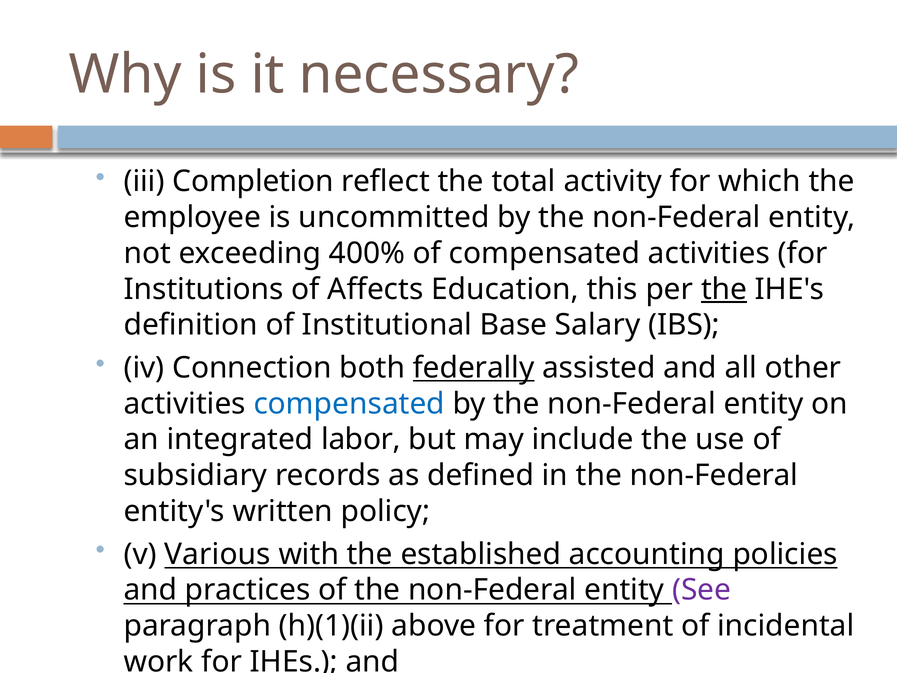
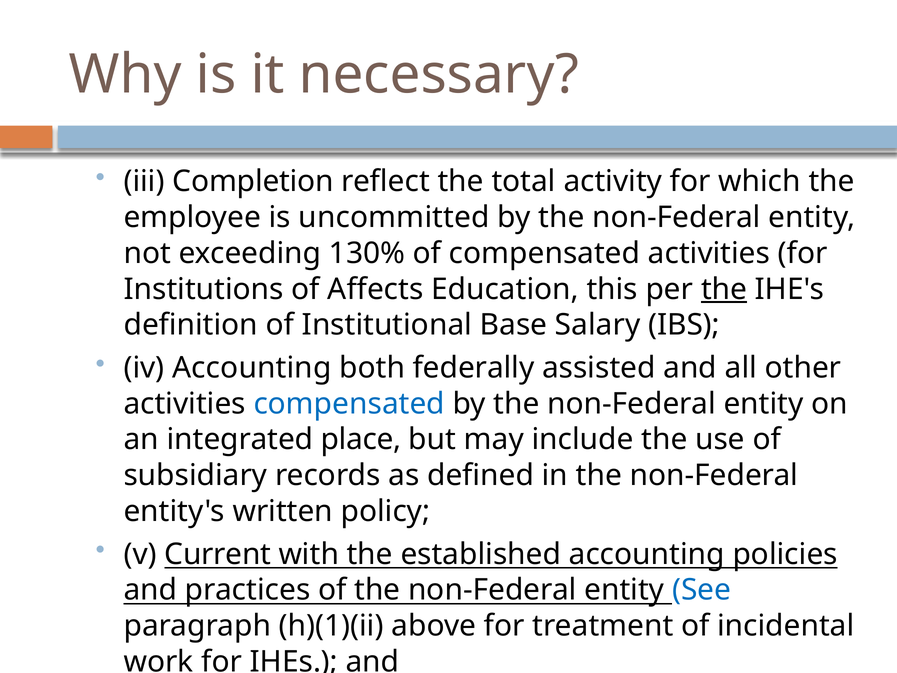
400%: 400% -> 130% (367, 253)
iv Connection: Connection -> Accounting (252, 368)
federally underline: present -> none (474, 368)
labor: labor -> place (361, 439)
Various: Various -> Current (218, 554)
See colour: purple -> blue (702, 590)
